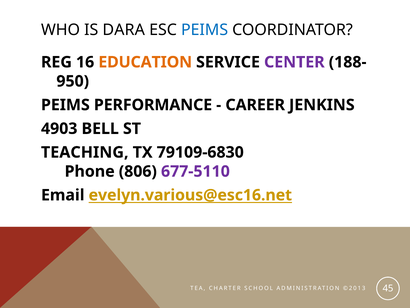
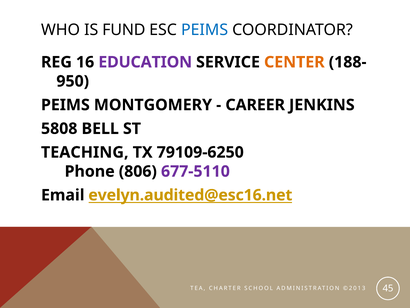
DARA: DARA -> FUND (124, 30)
EDUCATION colour: orange -> purple (145, 62)
CENTER colour: purple -> orange (294, 62)
PERFORMANCE: PERFORMANCE -> MONTGOMERY (153, 105)
4903: 4903 -> 5808 (59, 128)
79109-6830: 79109-6830 -> 79109-6250 (200, 152)
evelyn.various@esc16.net: evelyn.various@esc16.net -> evelyn.audited@esc16.net (190, 195)
